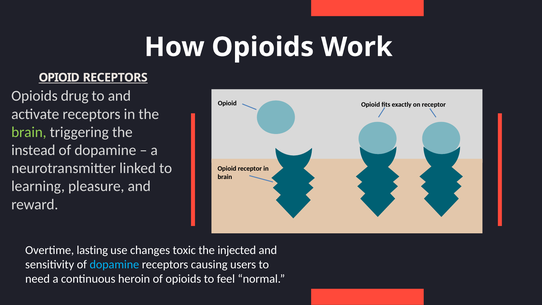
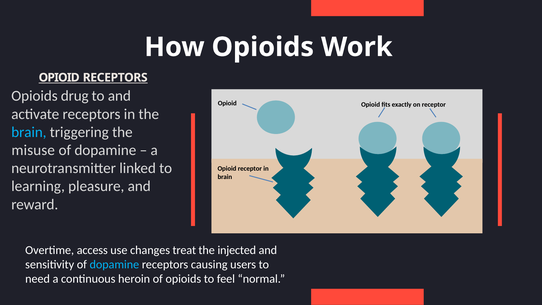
brain colour: light green -> light blue (29, 132)
instead: instead -> misuse (33, 150)
lasting: lasting -> access (92, 250)
toxic: toxic -> treat (184, 250)
